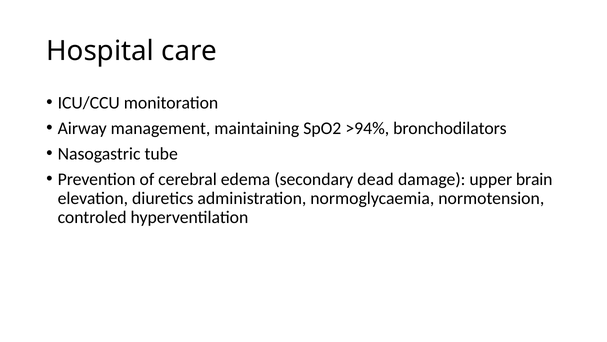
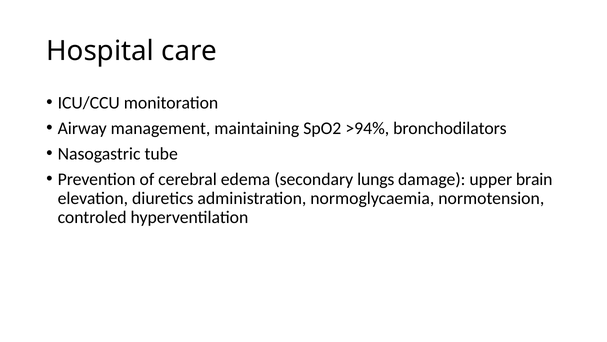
dead: dead -> lungs (376, 179)
